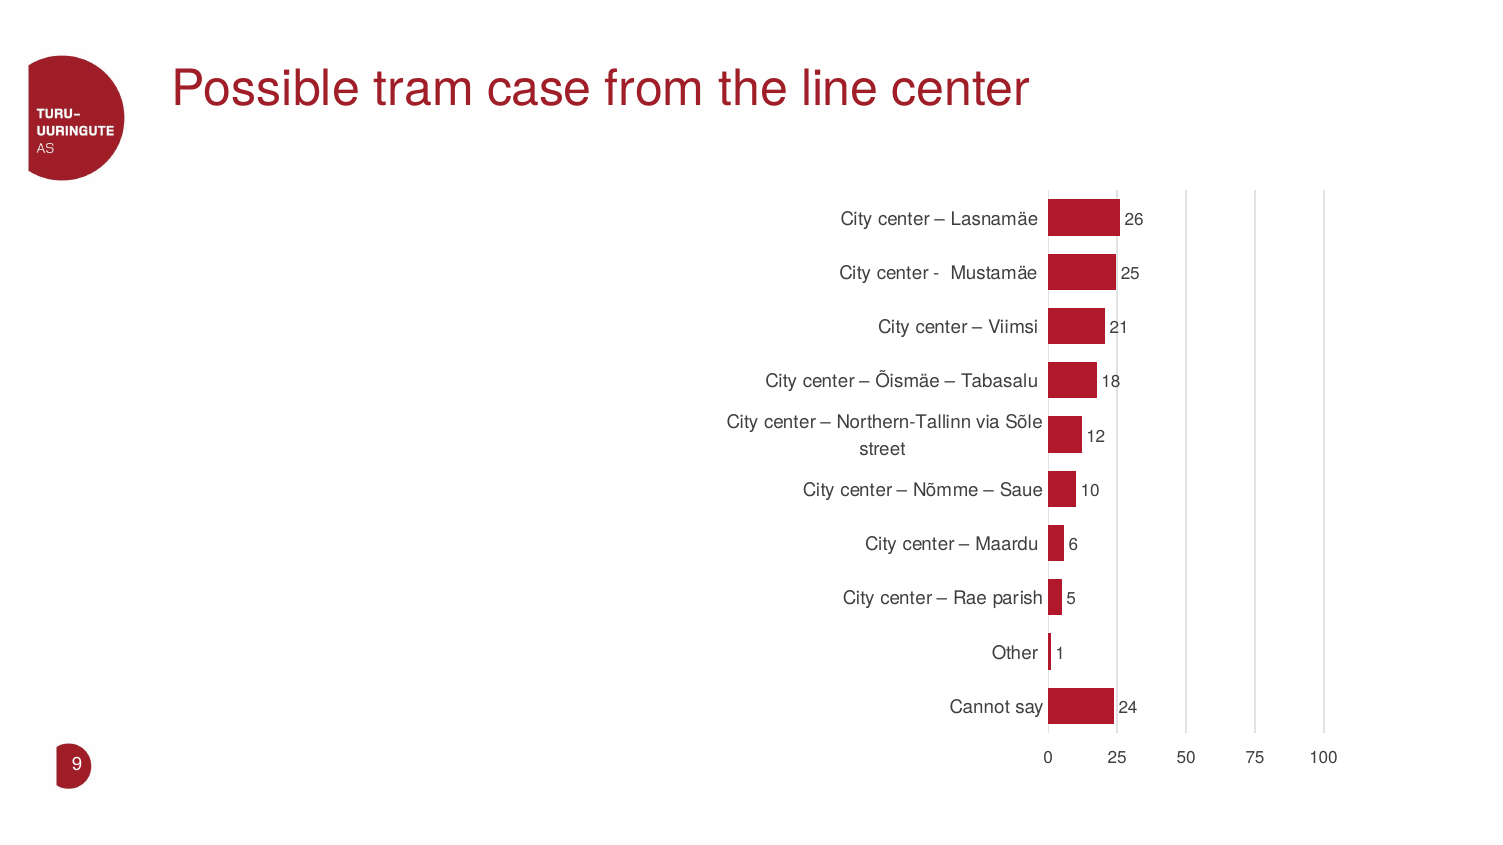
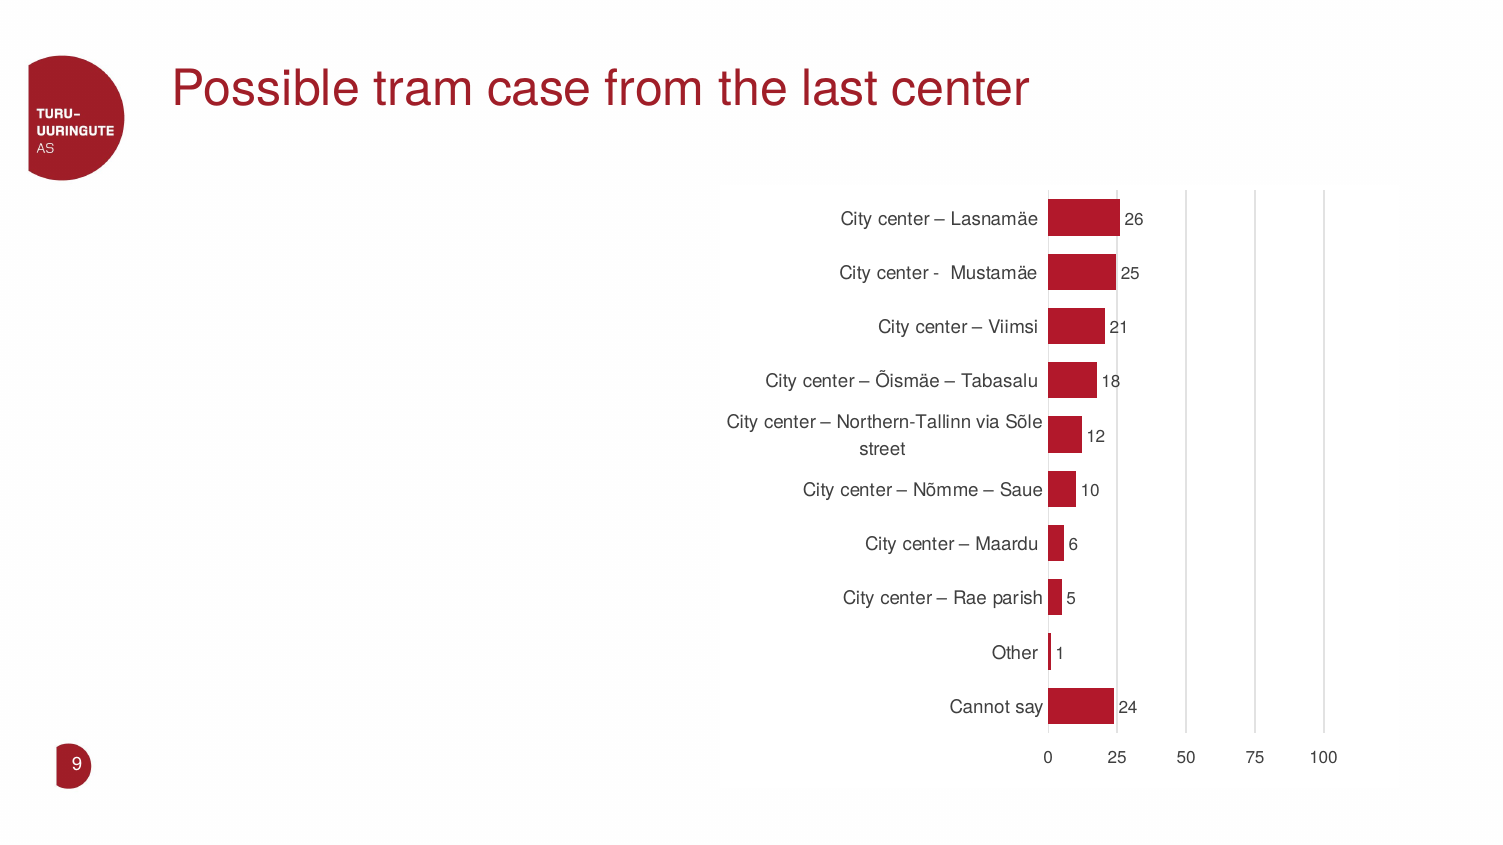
line: line -> last (840, 89)
